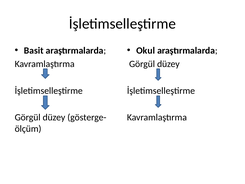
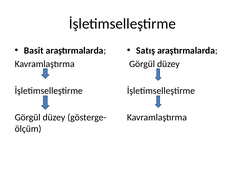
Okul: Okul -> Satış (146, 50)
